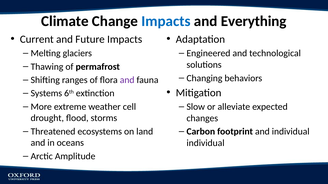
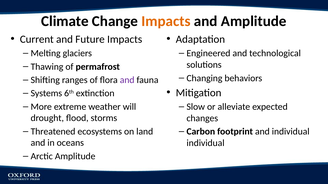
Impacts colour: blue -> orange (166, 21)
and Everything: Everything -> Amplitude (254, 21)
cell: cell -> will (129, 107)
